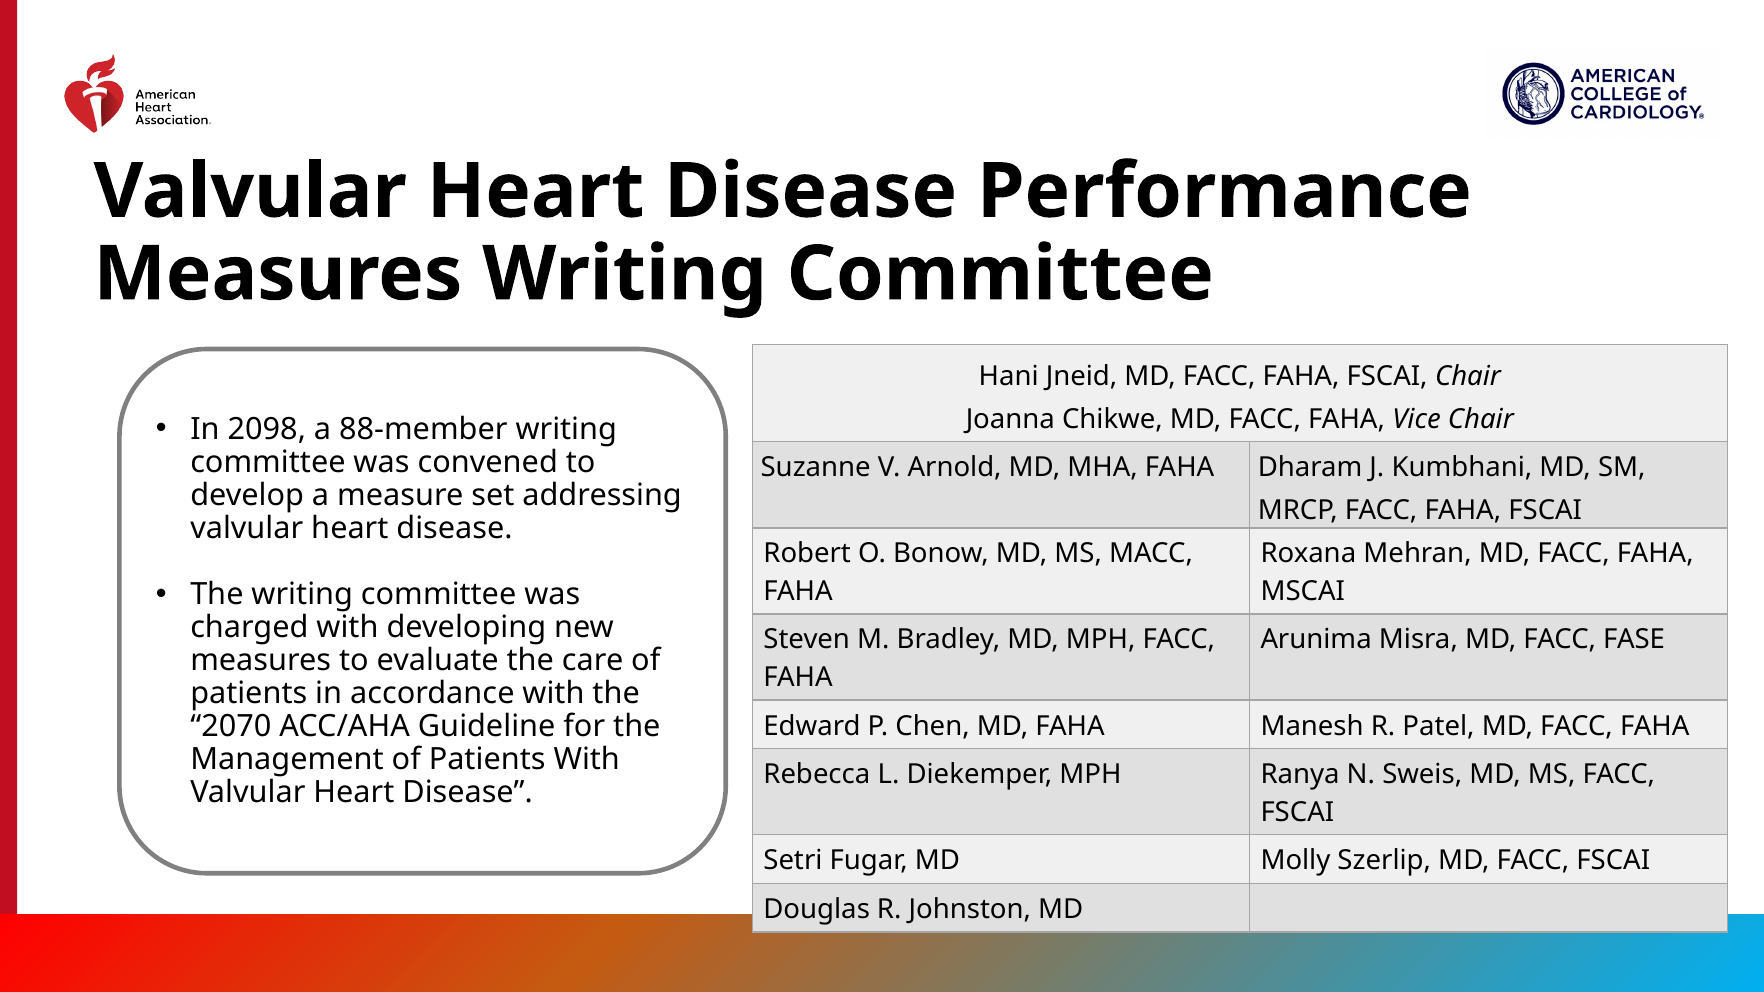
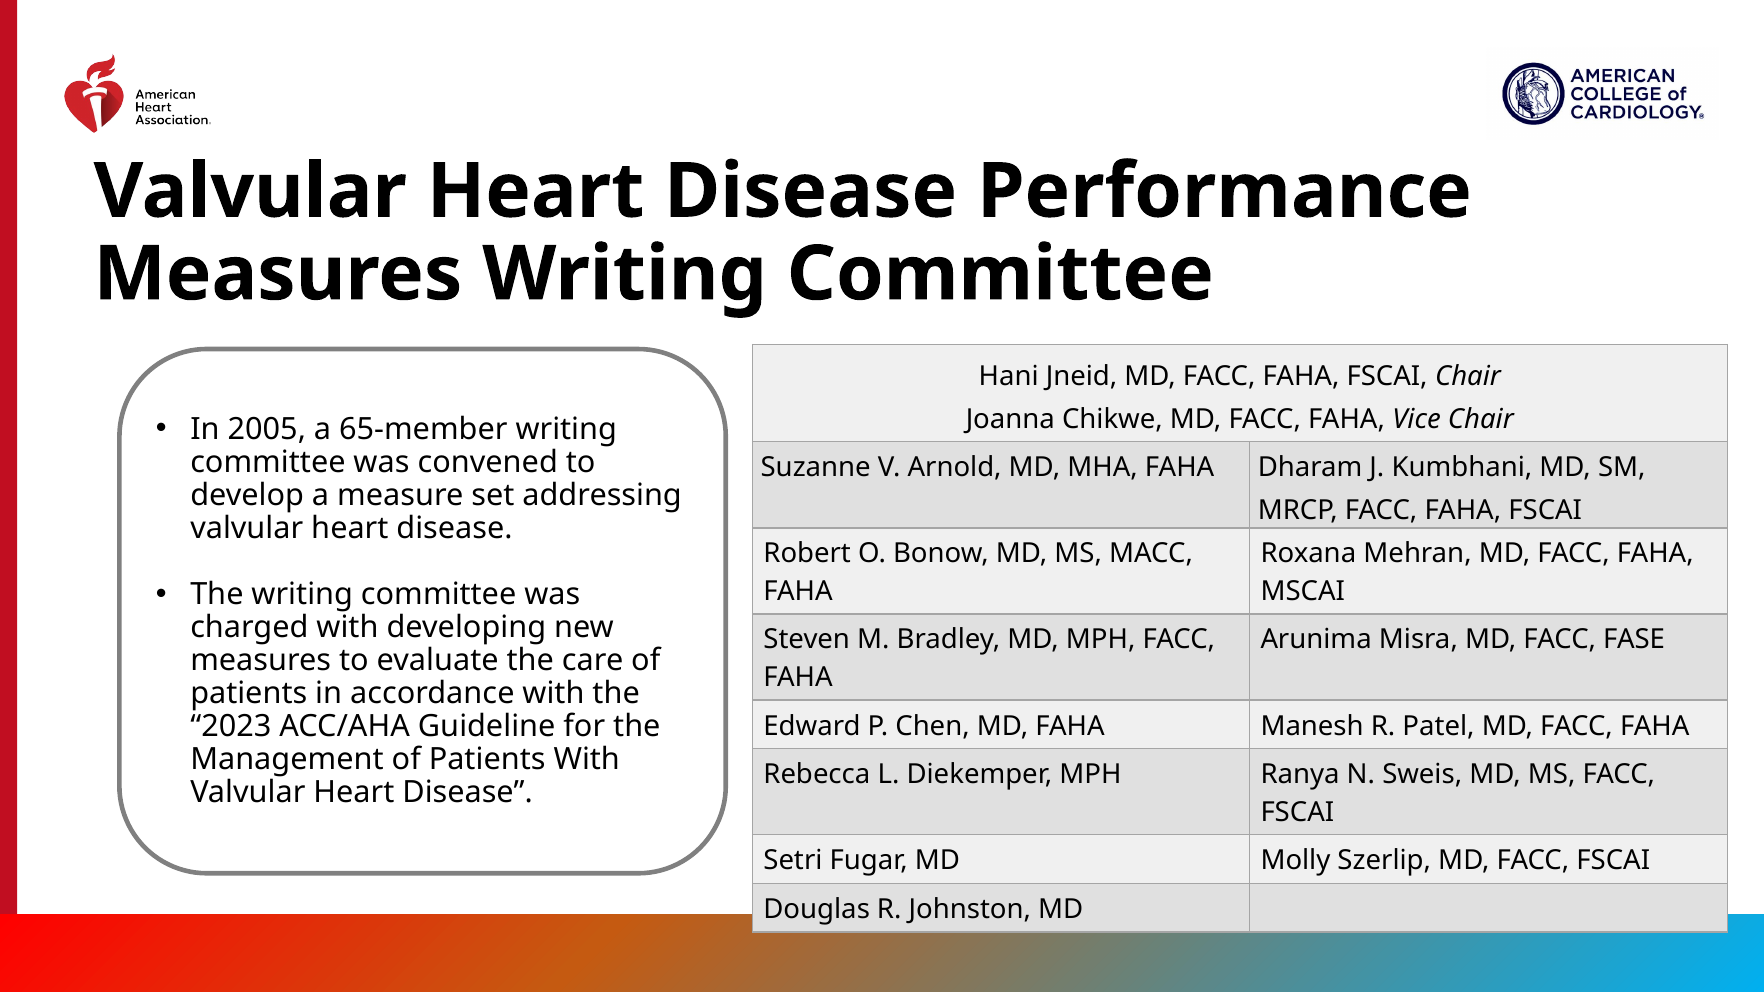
2098: 2098 -> 2005 (267, 429)
88-member: 88-member -> 65-member (423, 429)
2070: 2070 -> 2023 (231, 727)
